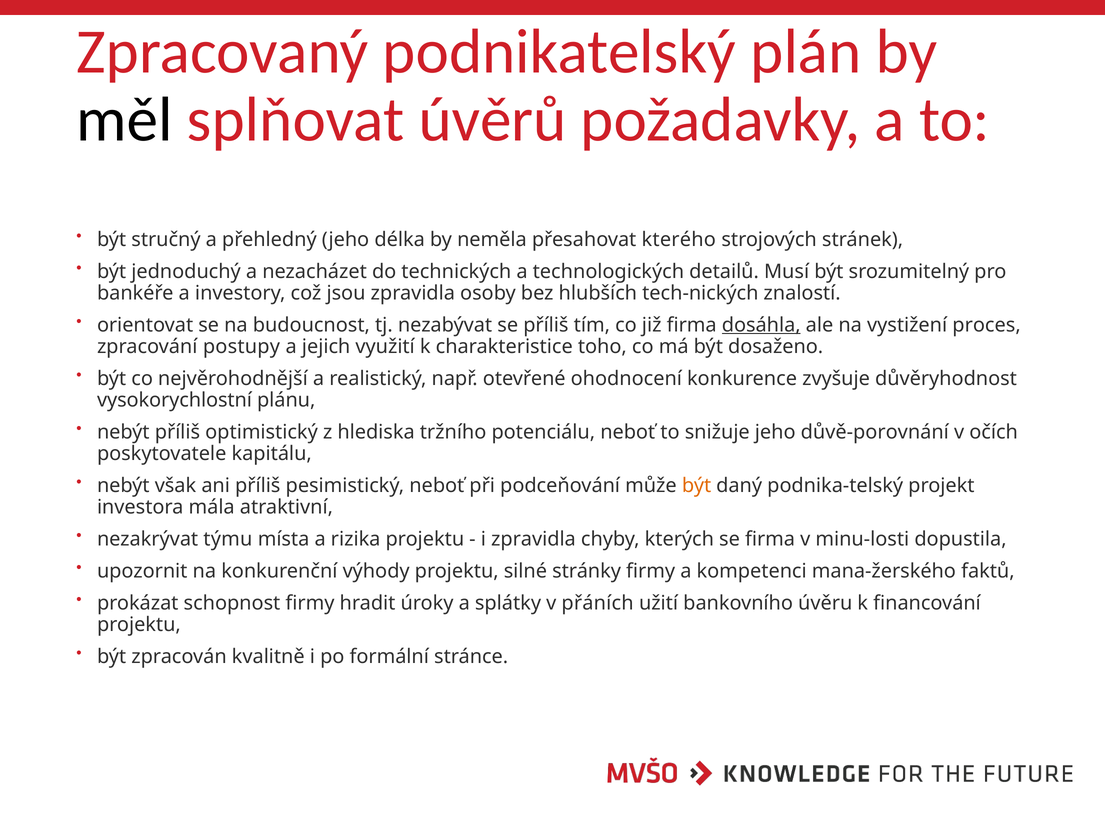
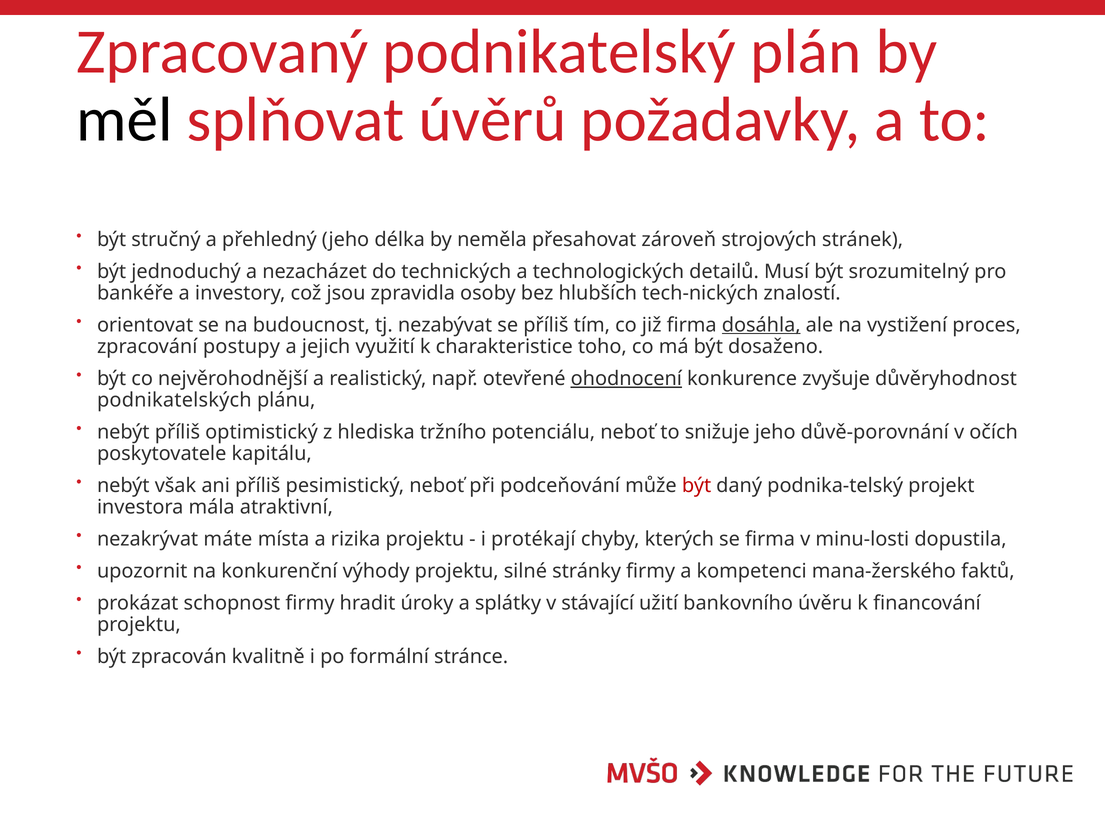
kterého: kterého -> zároveň (679, 240)
ohodnocení underline: none -> present (626, 378)
vysokorychlostní: vysokorychlostní -> podnikatelských (174, 400)
být colour: orange -> red (697, 485)
týmu: týmu -> máte (228, 539)
i zpravidla: zpravidla -> protékají (533, 539)
přáních: přáních -> stávající (598, 603)
